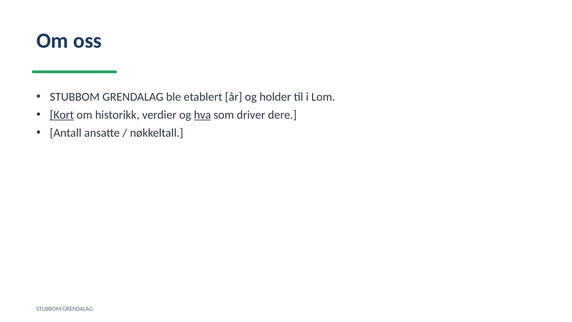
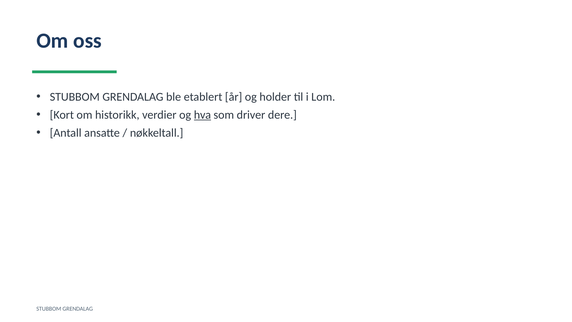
Kort underline: present -> none (62, 115)
